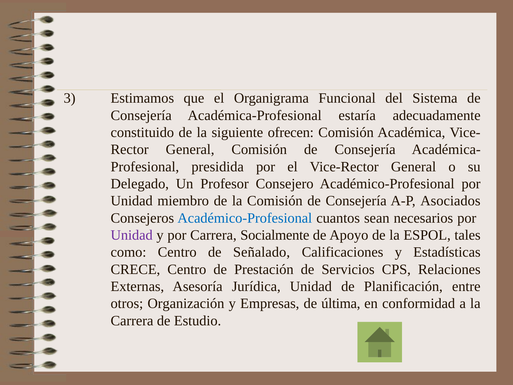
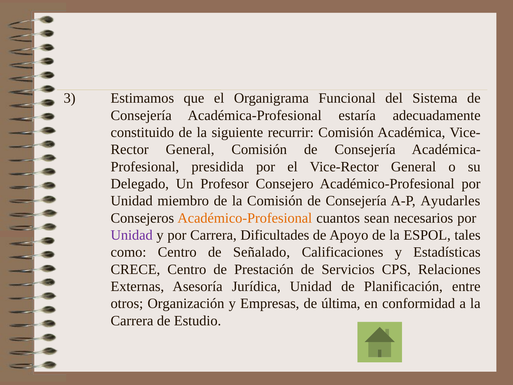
ofrecen: ofrecen -> recurrir (291, 132)
Asociados: Asociados -> Ayudarles (450, 201)
Académico-Profesional colour: blue -> orange (245, 218)
Socialmente: Socialmente -> Dificultades (275, 235)
